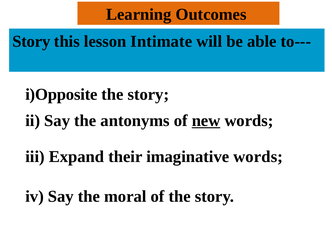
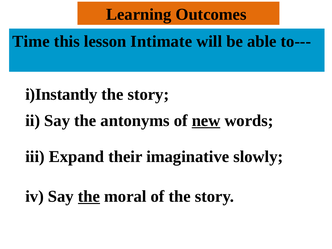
Story: Story -> Time (31, 41)
i)Opposite: i)Opposite -> i)Instantly (61, 94)
imaginative words: words -> slowly (258, 157)
the underline: none -> present (89, 196)
